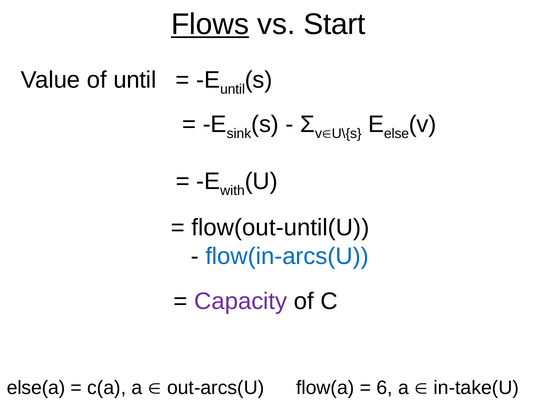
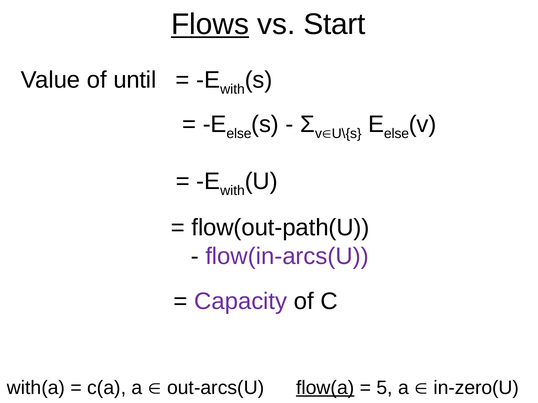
until: until -> with (233, 89)
sink: sink -> else (239, 134)
flow(out-until(U: flow(out-until(U -> flow(out-path(U (280, 228)
flow(in-arcs(U colour: blue -> purple (287, 257)
else(a: else(a -> with(a (36, 388)
flow(a underline: none -> present (325, 388)
6: 6 -> 5 (385, 388)
in-take(U: in-take(U -> in-zero(U (476, 388)
